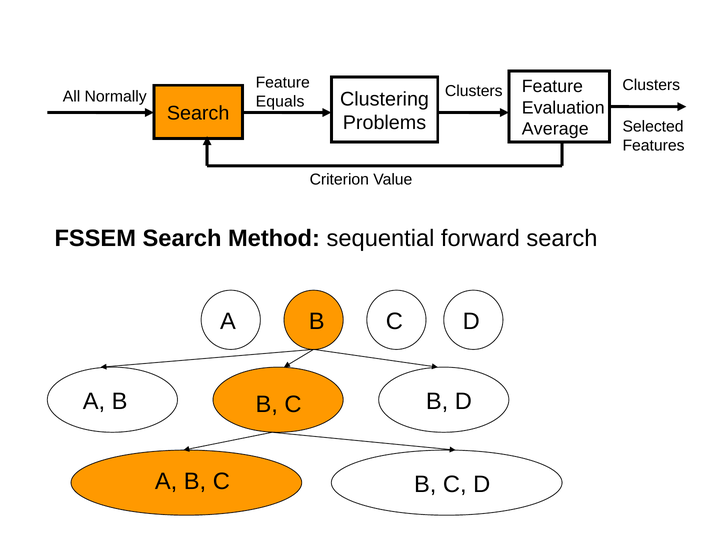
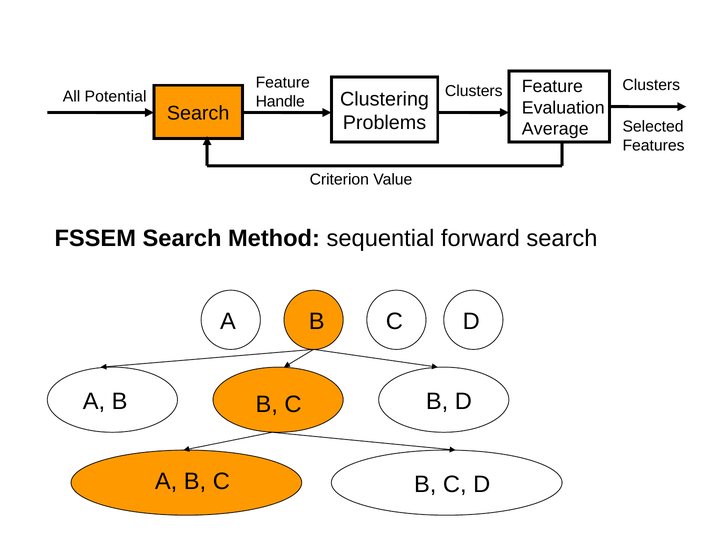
Normally: Normally -> Potential (116, 97)
Equals: Equals -> Handle (280, 101)
